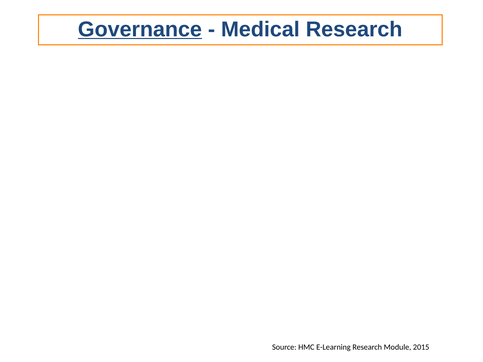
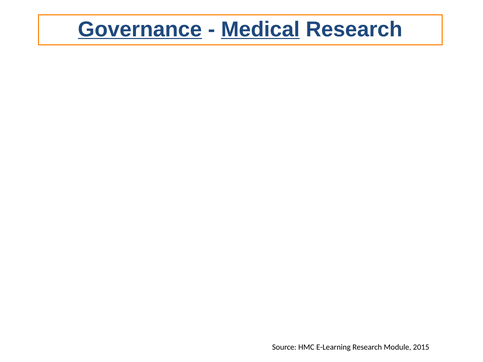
Medical underline: none -> present (260, 29)
